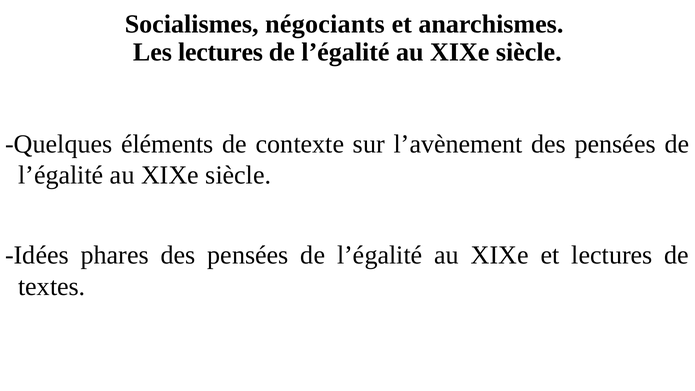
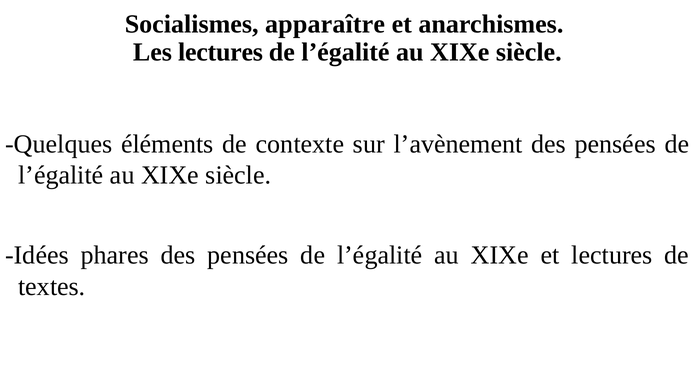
négociants: négociants -> apparaître (325, 24)
